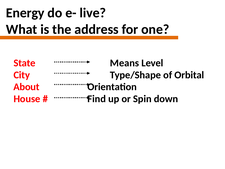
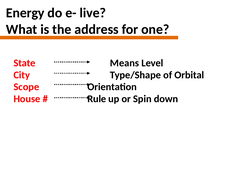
About: About -> Scope (26, 87)
Find: Find -> Rule (97, 99)
